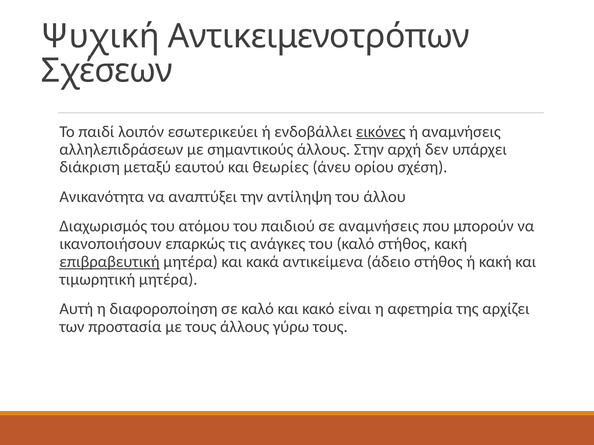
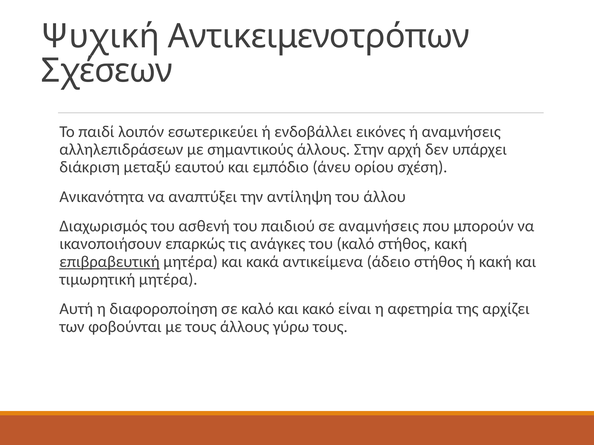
εικόνες underline: present -> none (381, 132)
θεωρίες: θεωρίες -> εμπόδιο (281, 167)
ατόμου: ατόμου -> ασθενή (204, 226)
προστασία: προστασία -> φοβούνται (125, 327)
